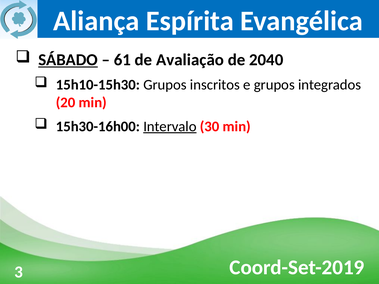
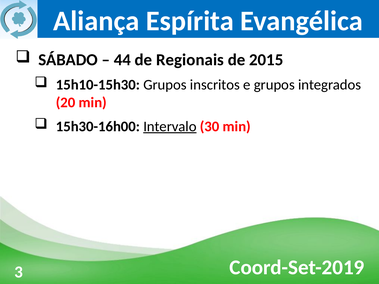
SÁBADO underline: present -> none (68, 60)
61: 61 -> 44 (122, 60)
Avaliação: Avaliação -> Regionais (190, 60)
2040: 2040 -> 2015 (266, 60)
